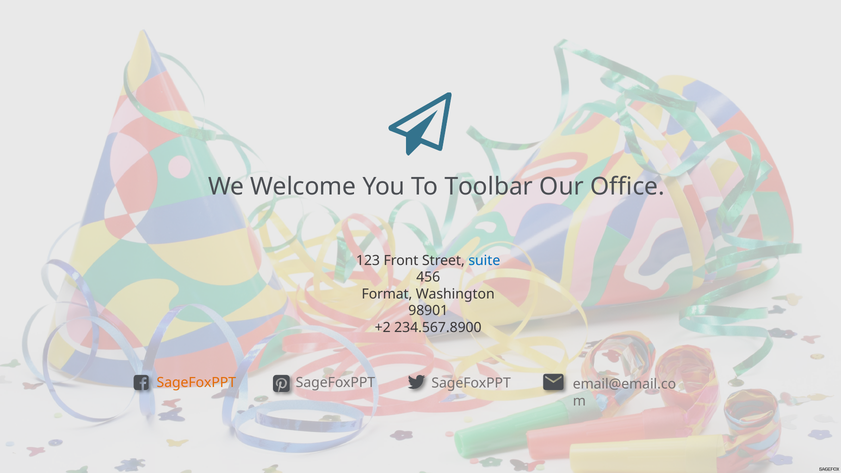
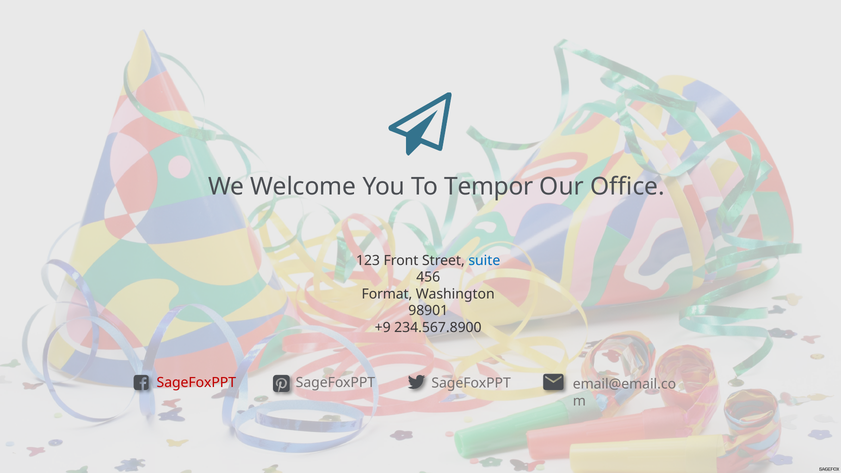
Toolbar: Toolbar -> Tempor (489, 187)
+2: +2 -> +9 (383, 328)
SageFoxPPT colour: orange -> red (196, 383)
